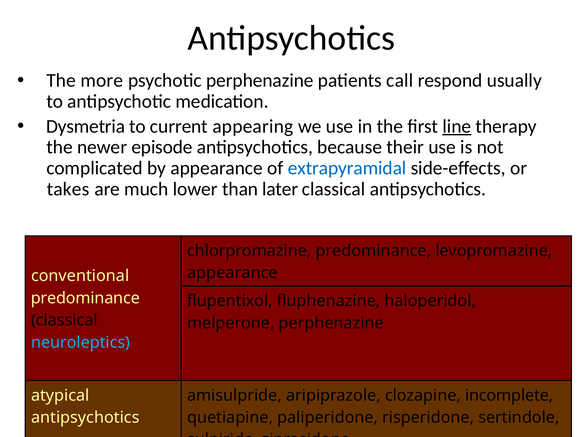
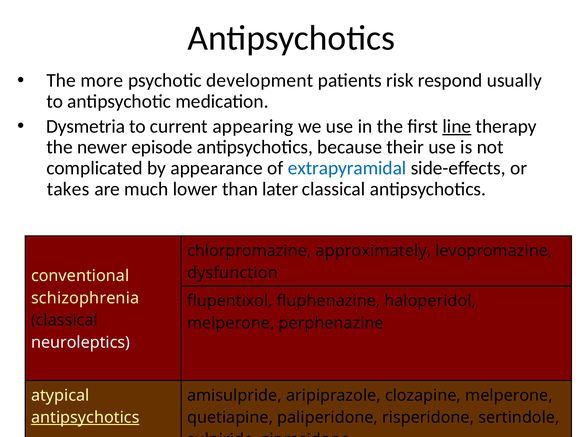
psychotic perphenazine: perphenazine -> development (260, 81)
call: call -> risk (400, 81)
chlorpromazine predominance: predominance -> approximately (373, 251)
appearance: appearance -> dysfunction (232, 273)
predominance: predominance -> schizophrenia (85, 298)
neuroleptics colour: light blue -> white (81, 343)
clozapine incomplete: incomplete -> melperone (509, 396)
antipsychotics underline: none -> present (85, 418)
